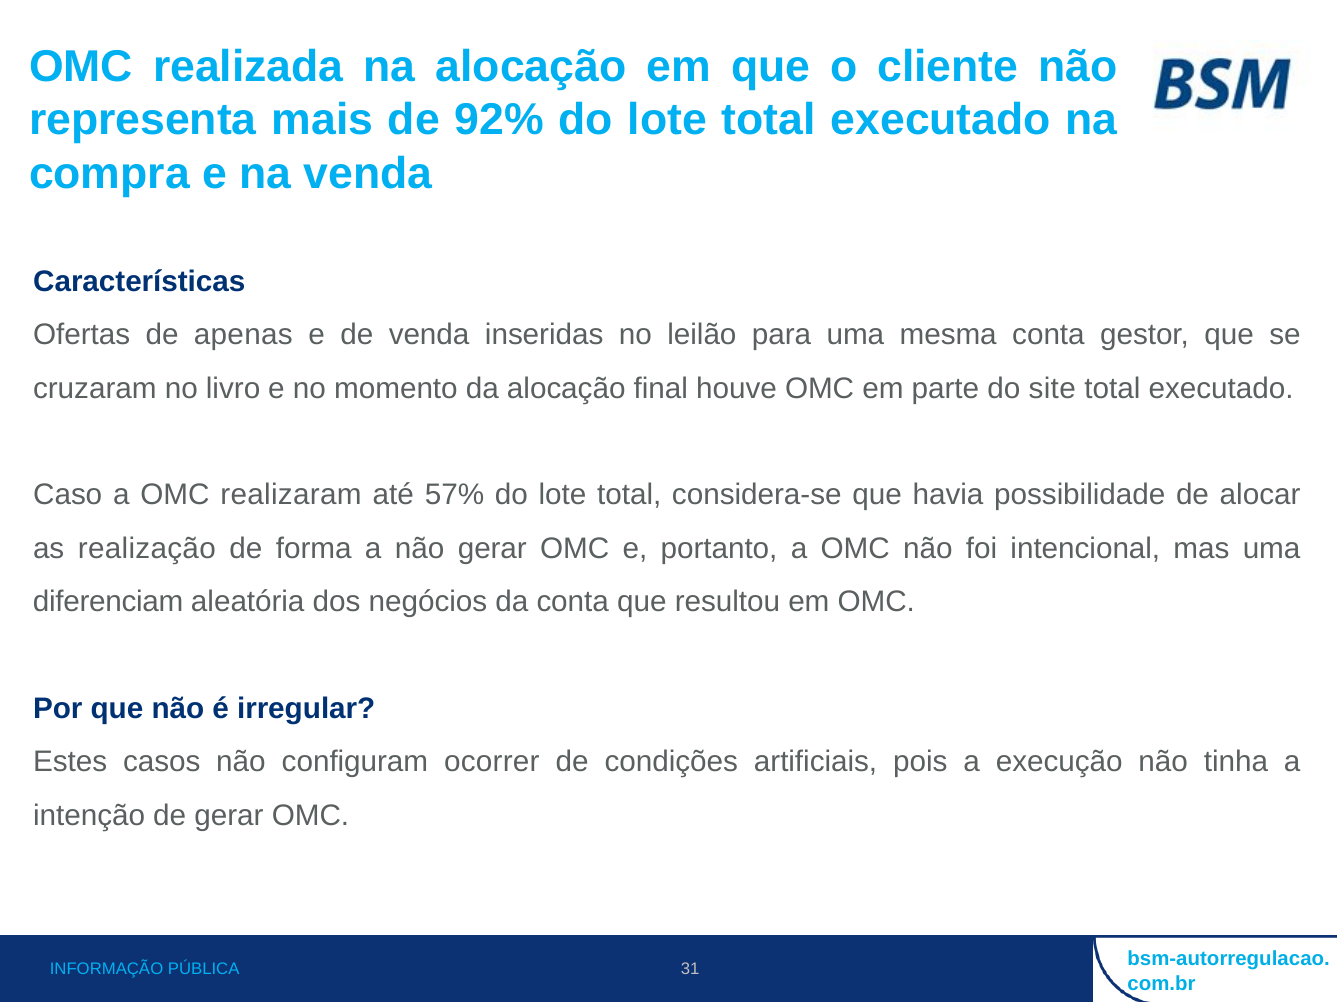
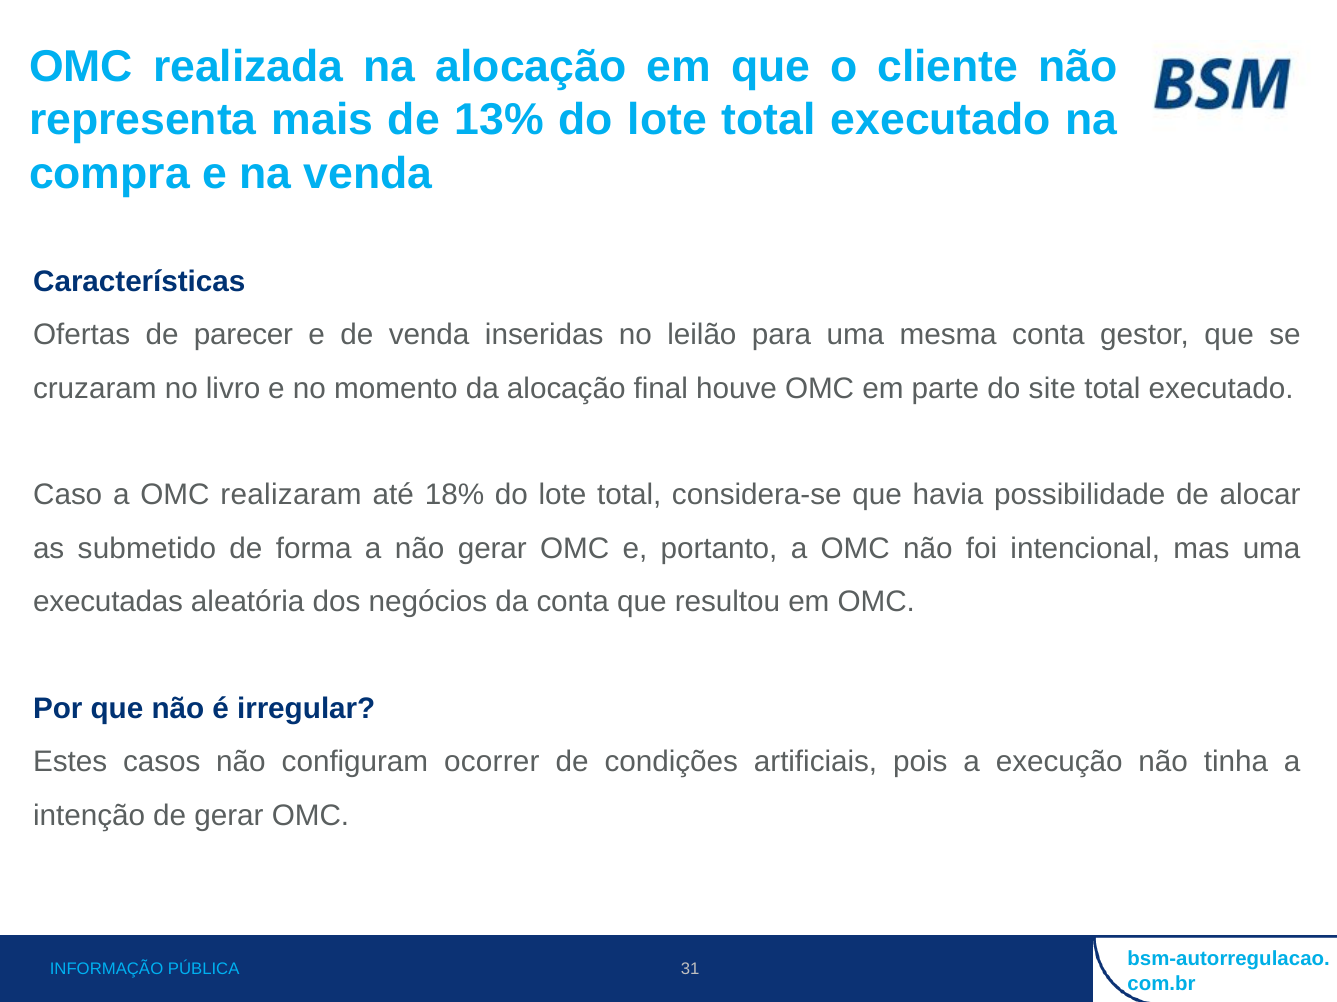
92%: 92% -> 13% (499, 120)
apenas: apenas -> parecer (244, 335)
57%: 57% -> 18% (454, 495)
realização: realização -> submetido (147, 549)
diferenciam: diferenciam -> executadas (108, 602)
